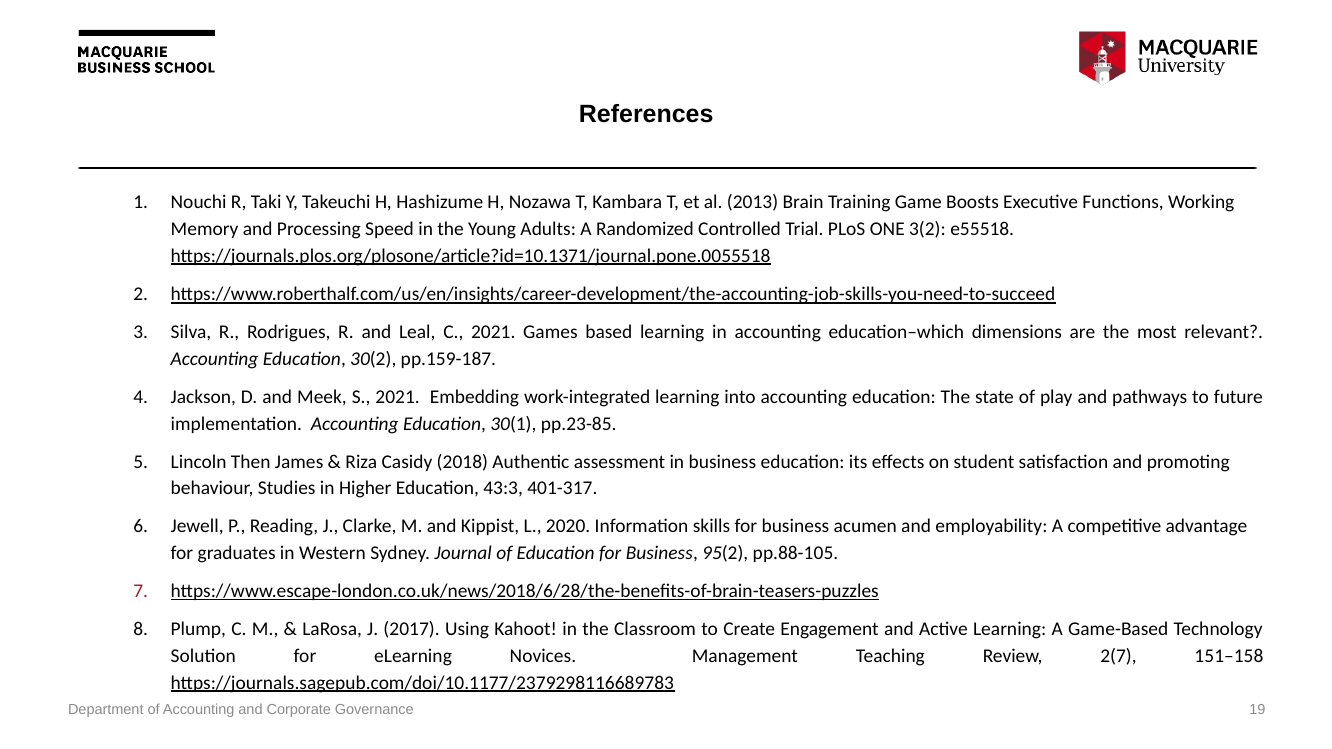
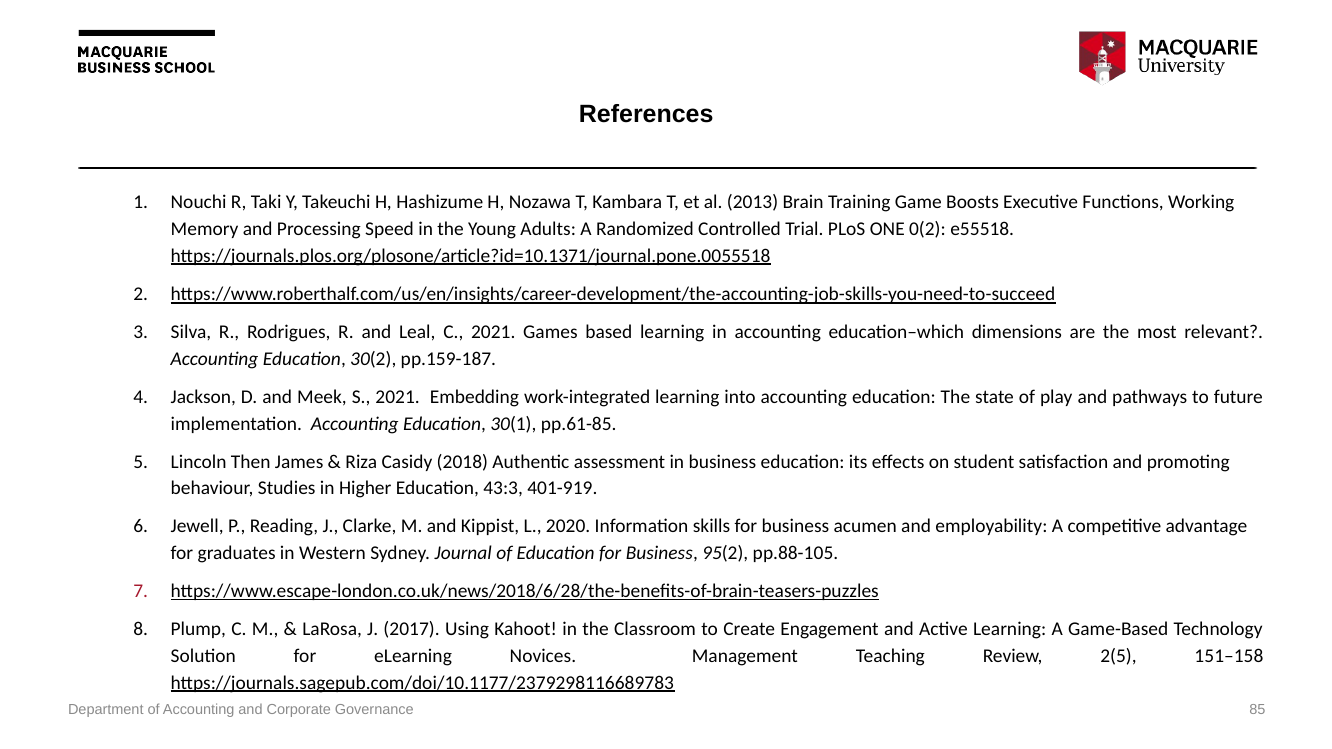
3(2: 3(2 -> 0(2 (927, 229)
pp.23-85: pp.23-85 -> pp.61-85 (579, 424)
401-317: 401-317 -> 401-919 (562, 489)
2(7: 2(7 -> 2(5 (1118, 656)
19: 19 -> 85 (1258, 710)
